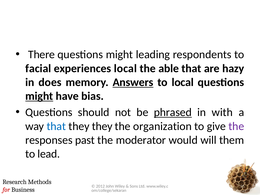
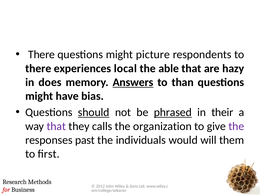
leading: leading -> picture (153, 55)
facial: facial -> there (38, 68)
to local: local -> than (183, 82)
might underline: present -> none (39, 96)
should underline: none -> present (94, 112)
with: with -> their (222, 112)
that colour: blue -> purple (56, 126)
they they: they -> calls (102, 126)
moderator: moderator -> individuals (141, 140)
lead: lead -> ﬁrst (49, 154)
